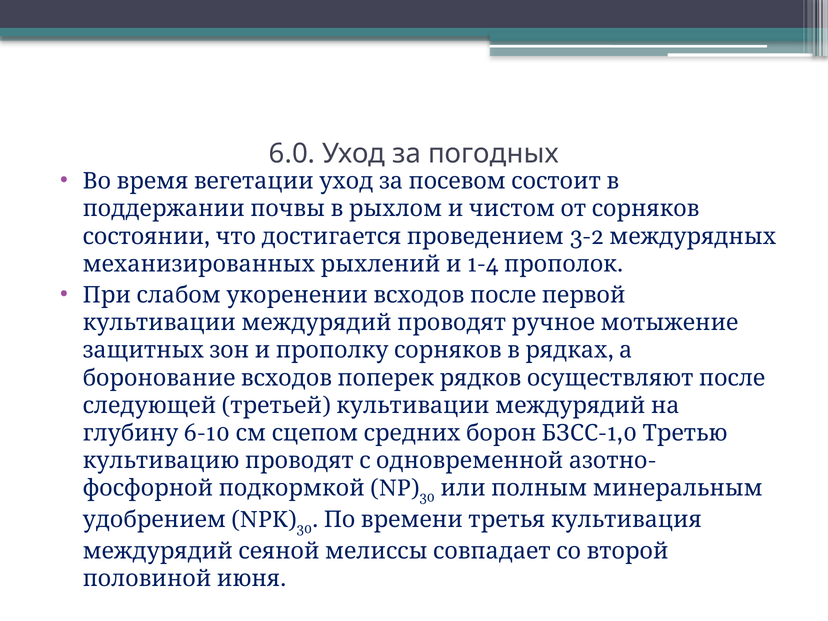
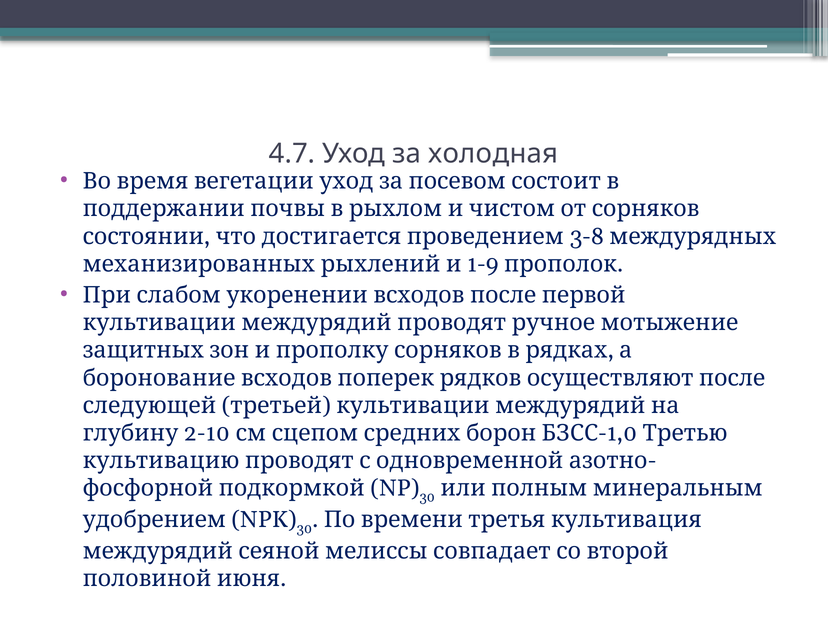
6.0: 6.0 -> 4.7 (292, 154)
погодных: погодных -> холодная (493, 154)
3-2: 3-2 -> 3-8 (587, 236)
1-4: 1-4 -> 1-9 (483, 264)
6-10: 6-10 -> 2-10 (207, 433)
